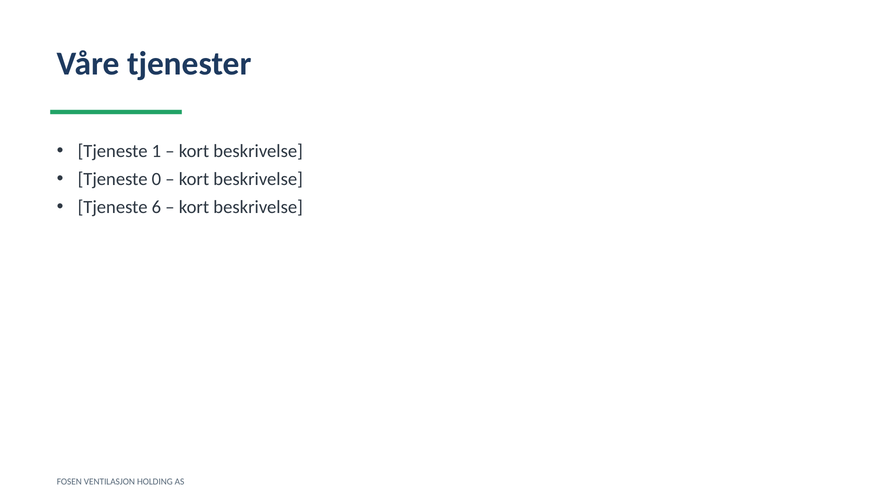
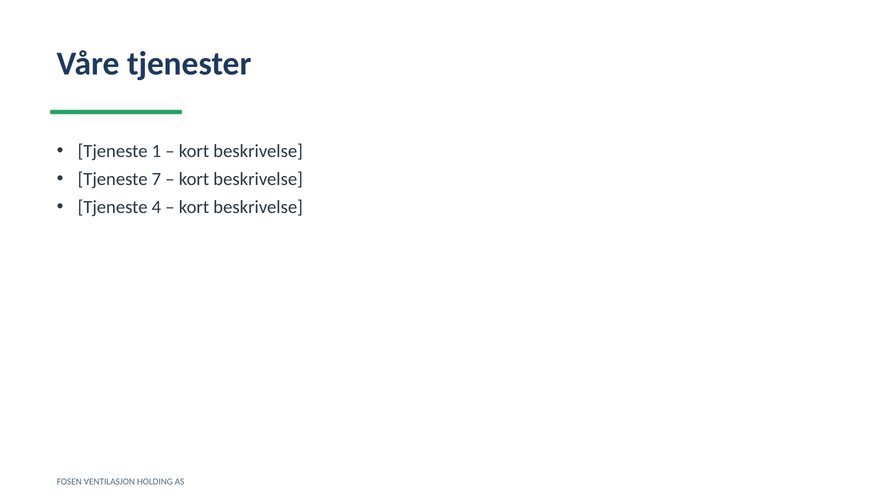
0: 0 -> 7 (156, 179)
6: 6 -> 4 (156, 207)
